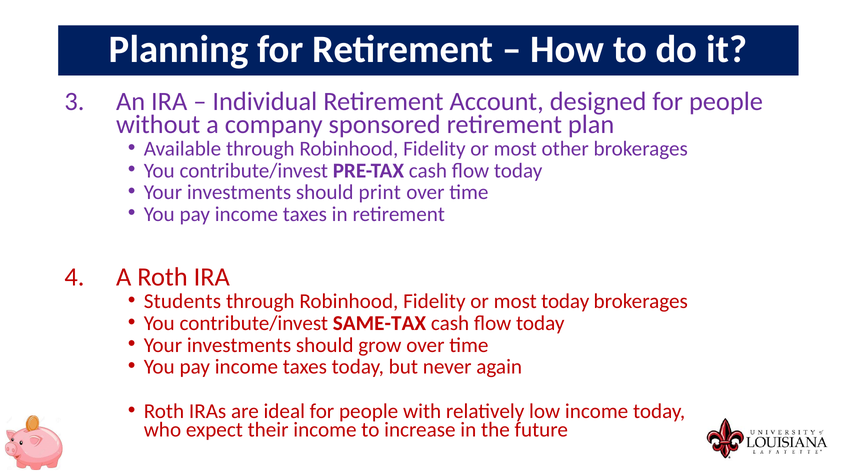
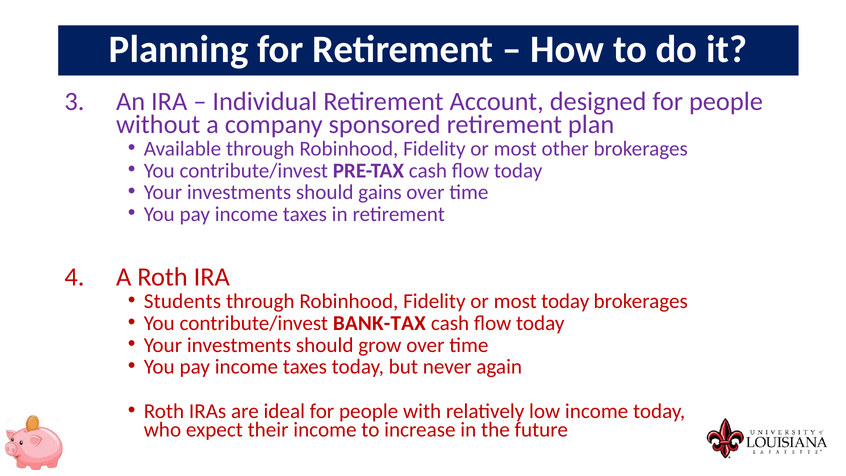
print: print -> gains (380, 192)
SAME-TAX: SAME-TAX -> BANK-TAX (379, 323)
